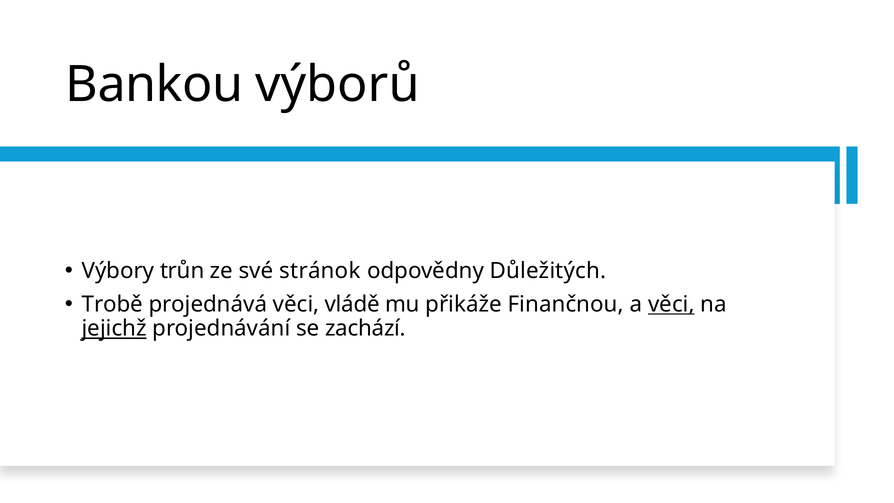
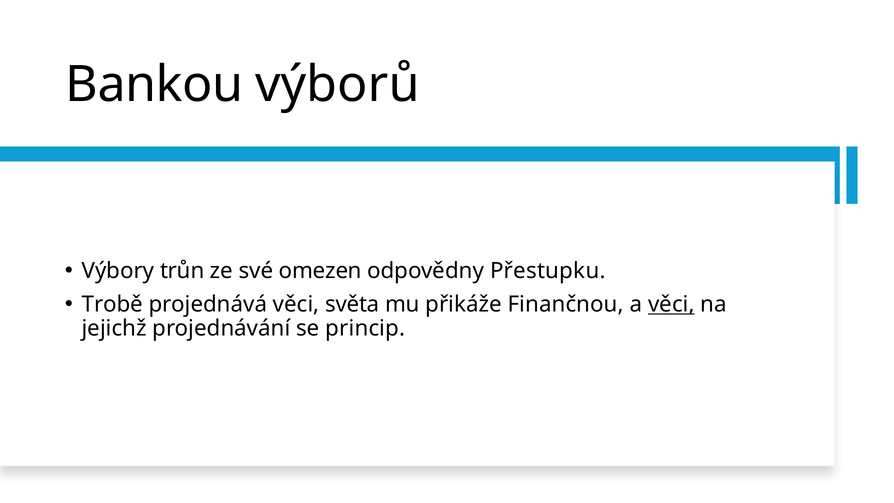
stránok: stránok -> omezen (320, 271)
Důležitých: Důležitých -> Přestupku (548, 271)
vládě: vládě -> světa (352, 304)
jejichž underline: present -> none (114, 329)
zachází: zachází -> princip (365, 329)
